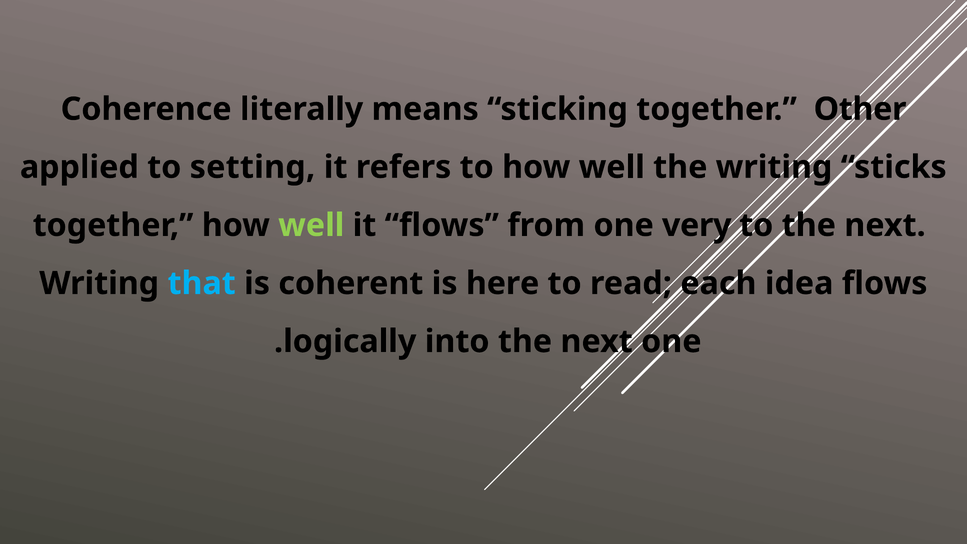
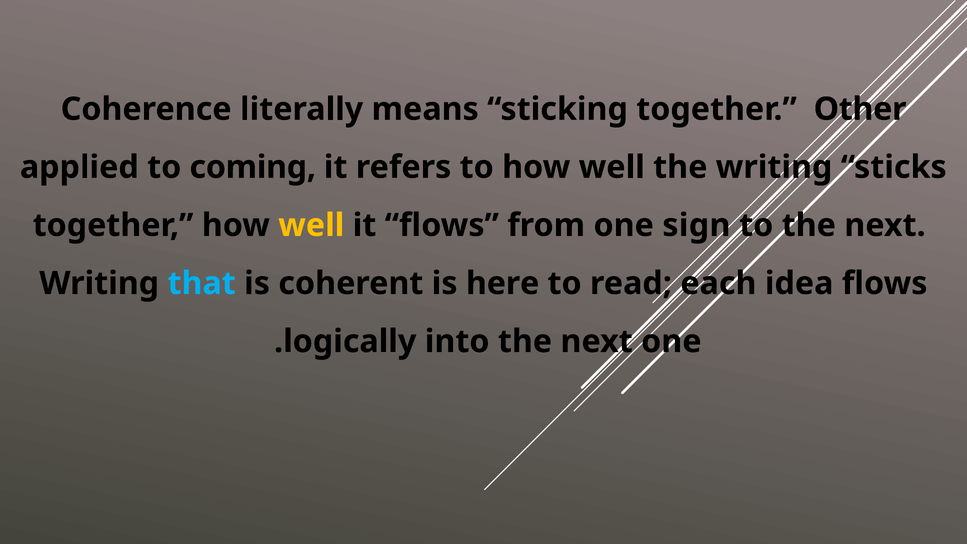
setting: setting -> coming (253, 167)
well colour: light green -> yellow (311, 225)
very: very -> sign (696, 225)
